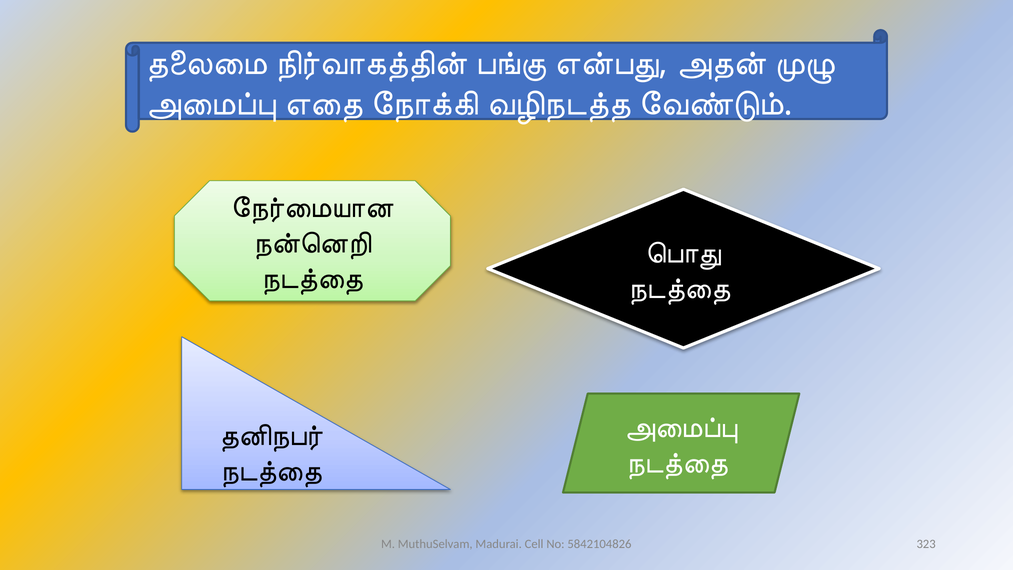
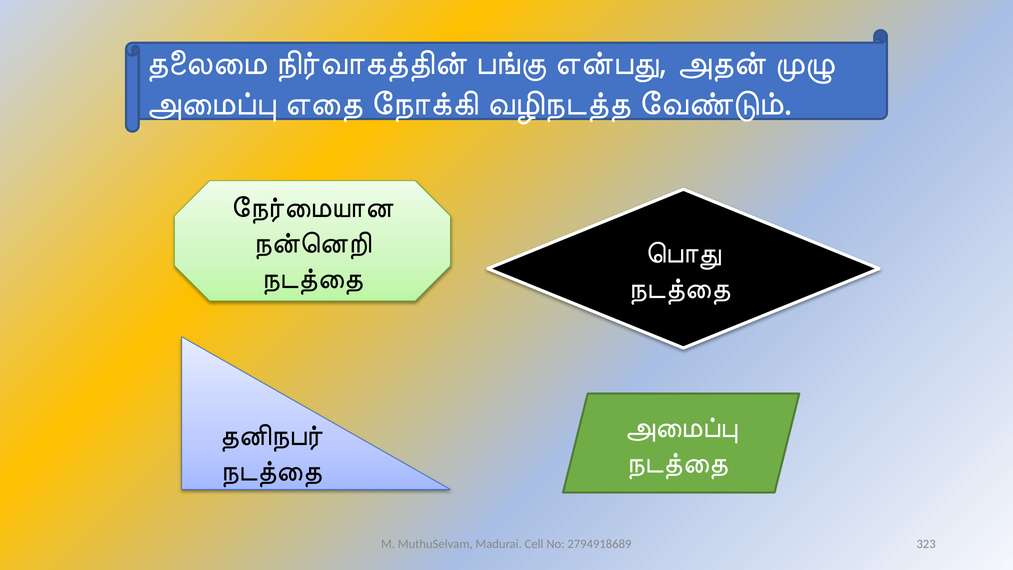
5842104826: 5842104826 -> 2794918689 (599, 544)
